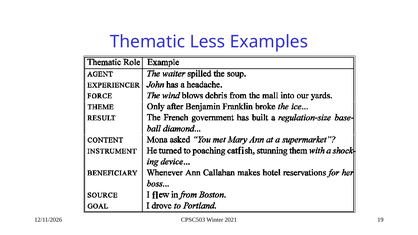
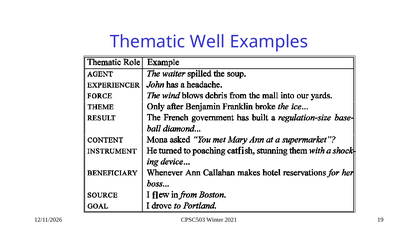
Less: Less -> Well (207, 42)
